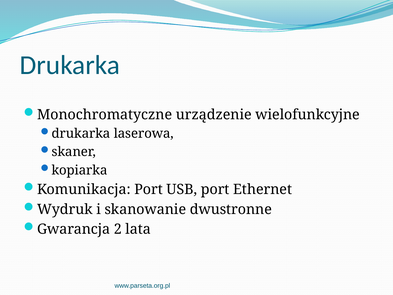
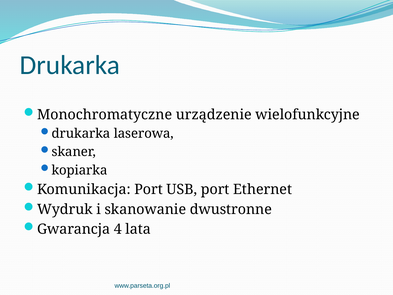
2: 2 -> 4 (118, 229)
